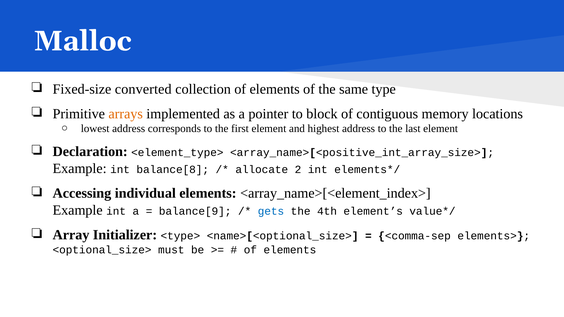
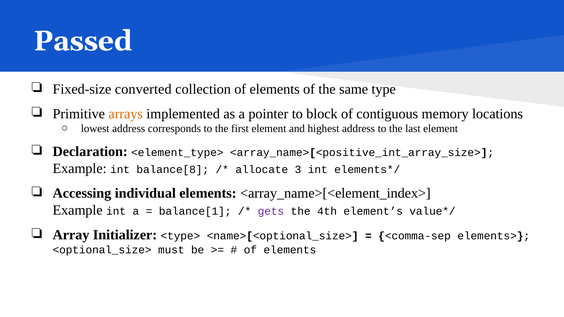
Malloc: Malloc -> Passed (83, 41)
2: 2 -> 3 (298, 170)
balance[9: balance[9 -> balance[1 (195, 211)
gets colour: blue -> purple (271, 211)
